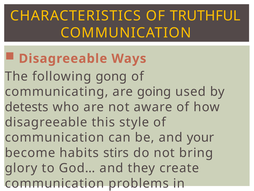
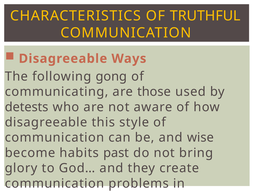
going: going -> those (154, 91)
your: your -> wise (201, 137)
stirs: stirs -> past (116, 152)
